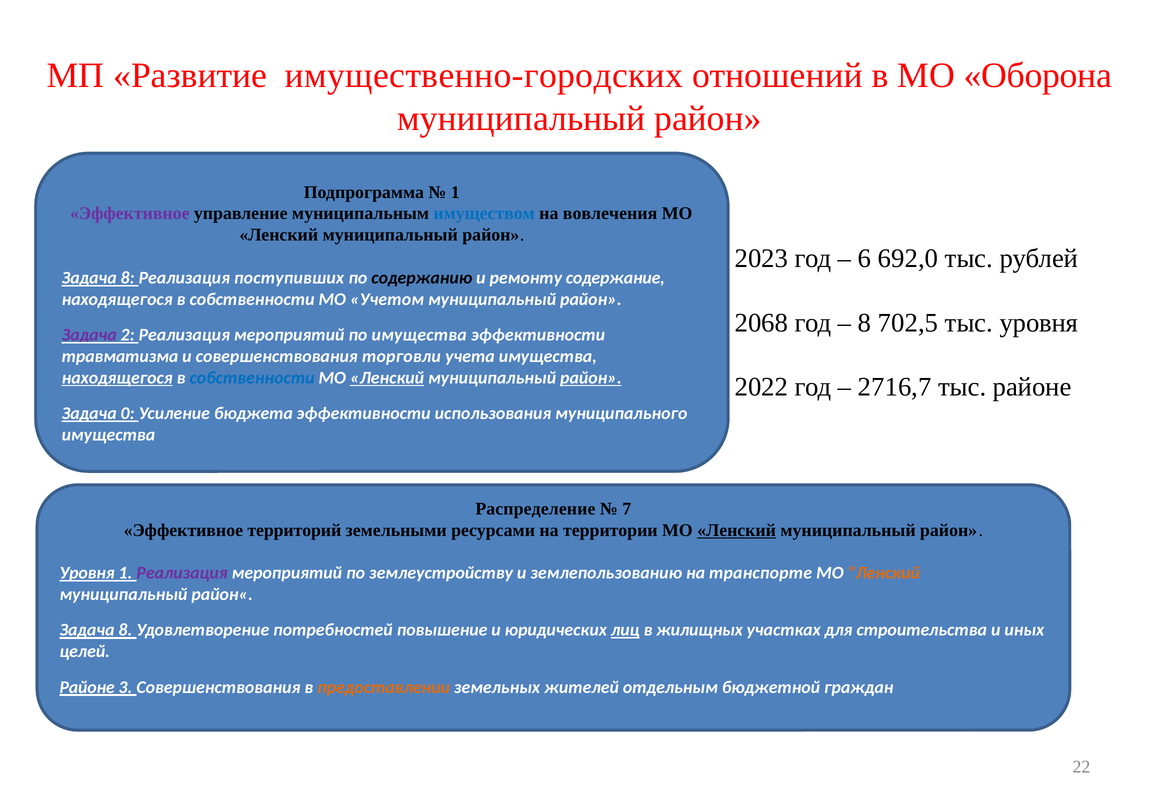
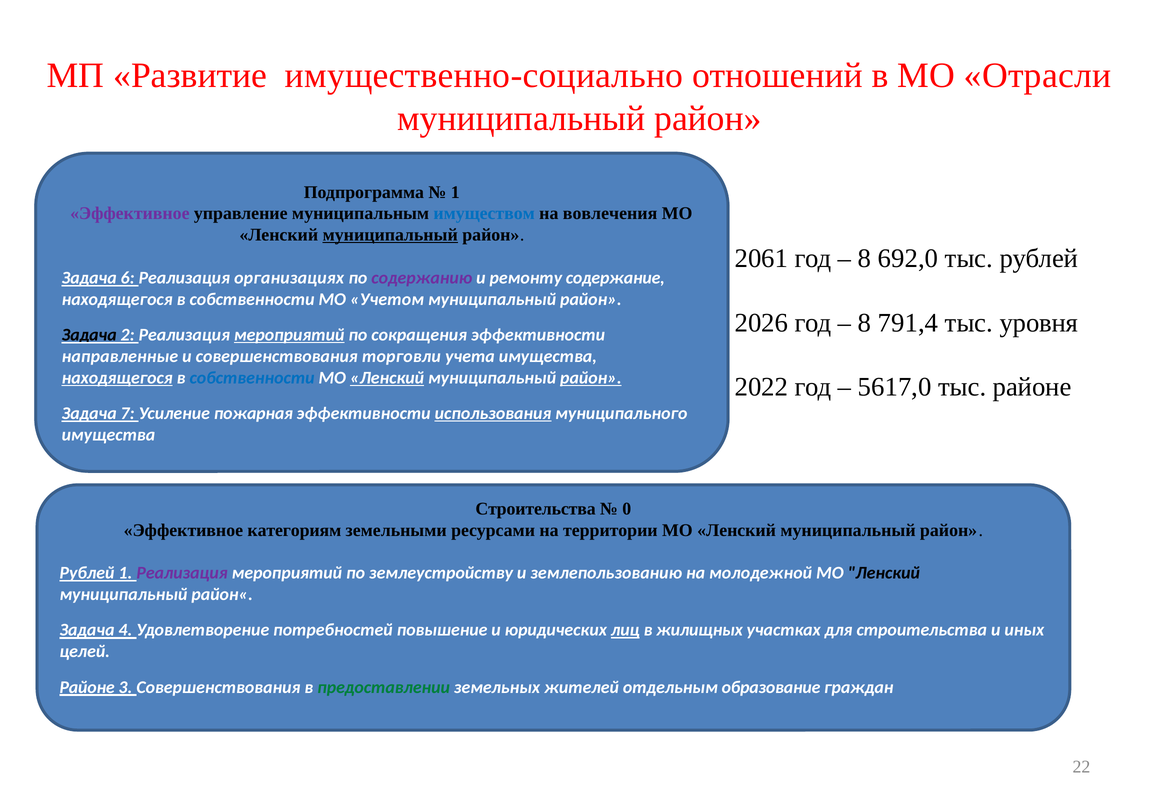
имущественно-городских: имущественно-городских -> имущественно-социально (484, 76)
Оборона: Оборона -> Отрасли (1038, 76)
муниципальный underline: none -> present (390, 235)
2023: 2023 -> 2061 (761, 258)
6: 6 -> 8 (865, 258)
8: 8 -> 6 (128, 278)
поступивших: поступивших -> организациях (289, 278)
содержанию colour: black -> purple (422, 278)
2068: 2068 -> 2026 (761, 323)
702,5: 702,5 -> 791,4 (908, 323)
Задача colour: purple -> black (89, 335)
мероприятий underline: none -> present (289, 335)
по имущества: имущества -> сокращения (419, 335)
травматизма: травматизма -> направленные (120, 356)
2716,7: 2716,7 -> 5617,0 (895, 387)
0: 0 -> 7 (128, 413)
бюджета: бюджета -> пожарная (253, 413)
использования underline: none -> present (493, 413)
Распределение: Распределение -> Строительства (536, 508)
7: 7 -> 0 (627, 508)
территорий: территорий -> категориям (294, 530)
Ленский underline: present -> none (737, 530)
Уровня: Уровня -> Рублей (87, 573)
транспорте: транспорте -> молодежной (761, 573)
Ленский colour: orange -> black (884, 573)
8: 8 -> 4 (125, 630)
предоставлении colour: orange -> green (384, 687)
бюджетной: бюджетной -> образование (771, 687)
